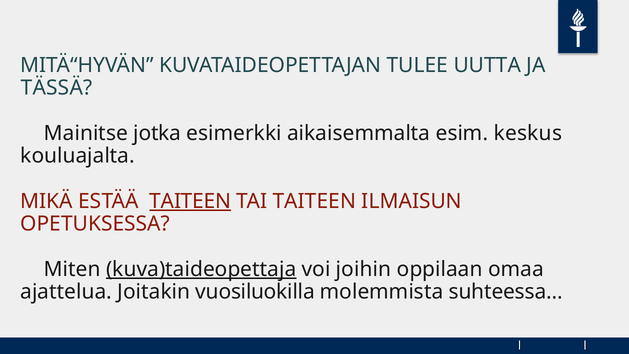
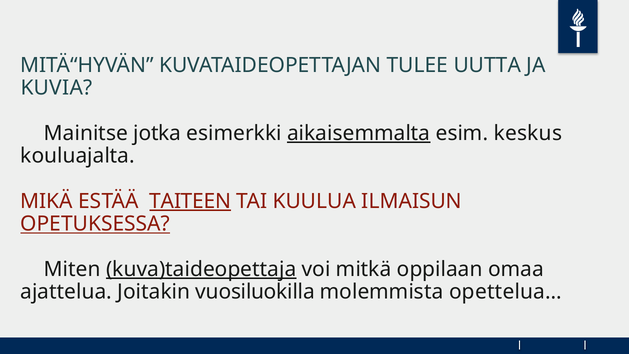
TÄSSÄ: TÄSSÄ -> KUVIA (57, 88)
aikaisemmalta underline: none -> present (359, 133)
TAI TAITEEN: TAITEEN -> KUULUA (314, 201)
OPETUKSESSA underline: none -> present (95, 224)
joihin: joihin -> mitkä (364, 269)
suhteessa…: suhteessa… -> opettelua… (506, 292)
